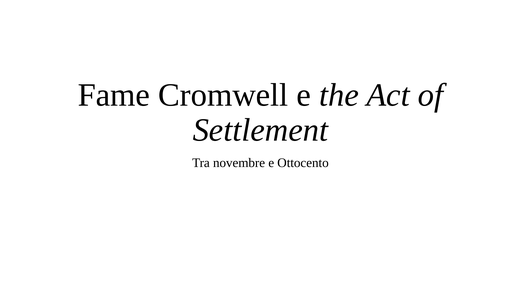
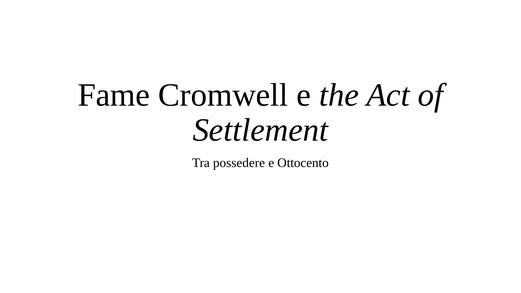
novembre: novembre -> possedere (239, 163)
